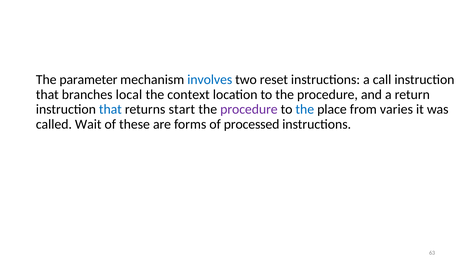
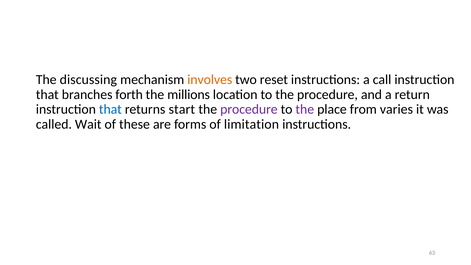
parameter: parameter -> discussing (88, 80)
involves colour: blue -> orange (210, 80)
local: local -> forth (129, 94)
context: context -> millions (189, 94)
the colour: blue -> purple (305, 109)
processed: processed -> limitation (251, 124)
